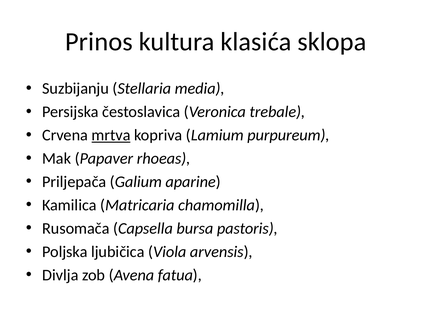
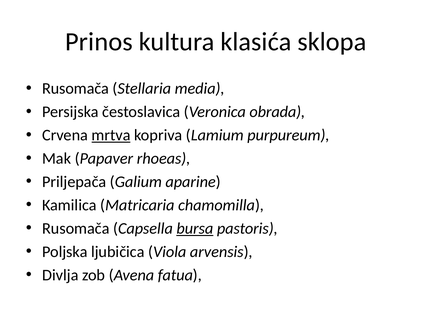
Suzbijanju: Suzbijanju -> Rusomača (76, 89)
trebale: trebale -> obrada (277, 112)
bursa underline: none -> present (195, 228)
